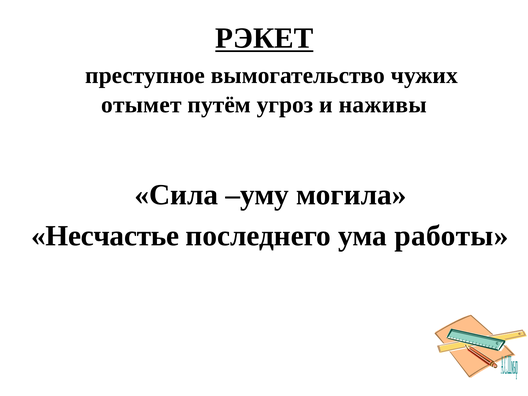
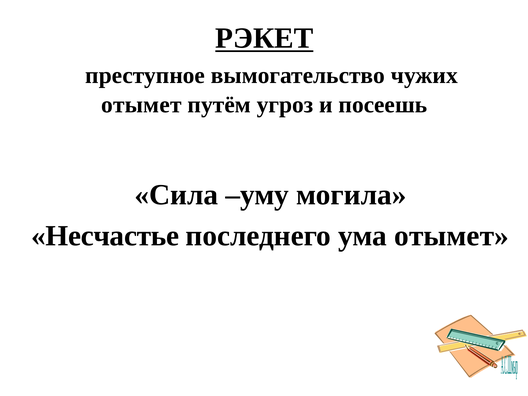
наживы: наживы -> посеешь (383, 105)
ума работы: работы -> отымет (452, 236)
